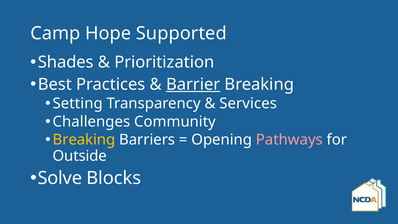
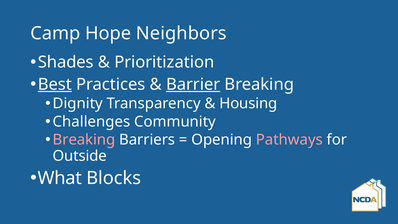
Supported: Supported -> Neighbors (181, 33)
Best underline: none -> present (55, 84)
Setting: Setting -> Dignity (78, 103)
Services: Services -> Housing (248, 103)
Breaking colour: yellow -> pink (84, 140)
Solve: Solve -> What (60, 178)
